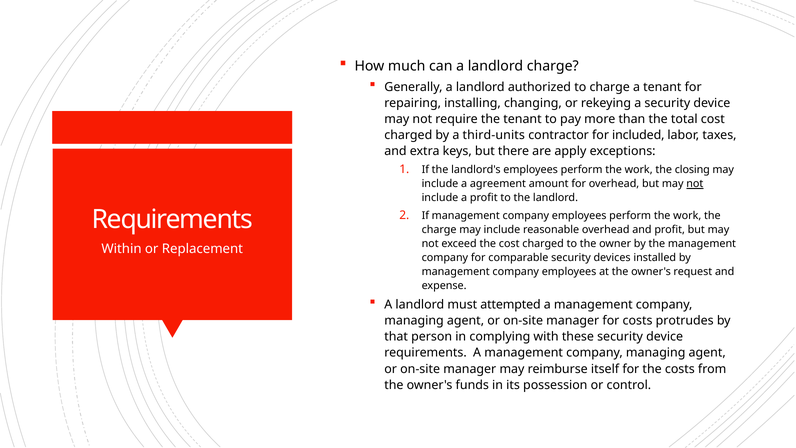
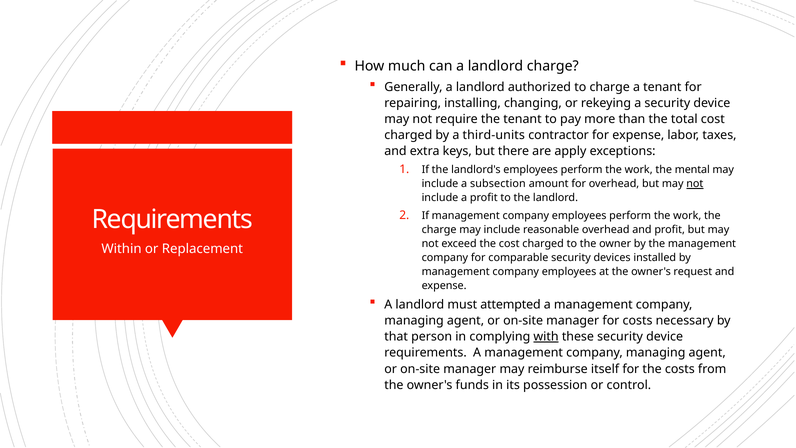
for included: included -> expense (638, 135)
closing: closing -> mental (692, 170)
agreement: agreement -> subsection (498, 184)
protrudes: protrudes -> necessary (685, 320)
with underline: none -> present (546, 337)
